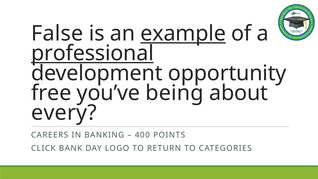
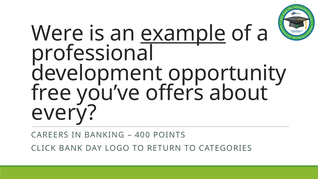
False: False -> Were (57, 34)
professional underline: present -> none (92, 53)
being: being -> offers (175, 93)
